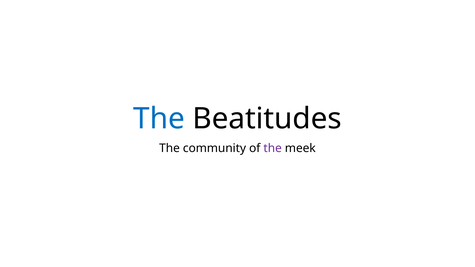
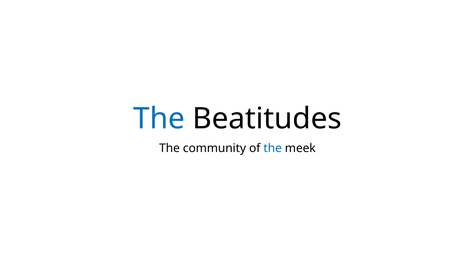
the colour: purple -> blue (273, 148)
